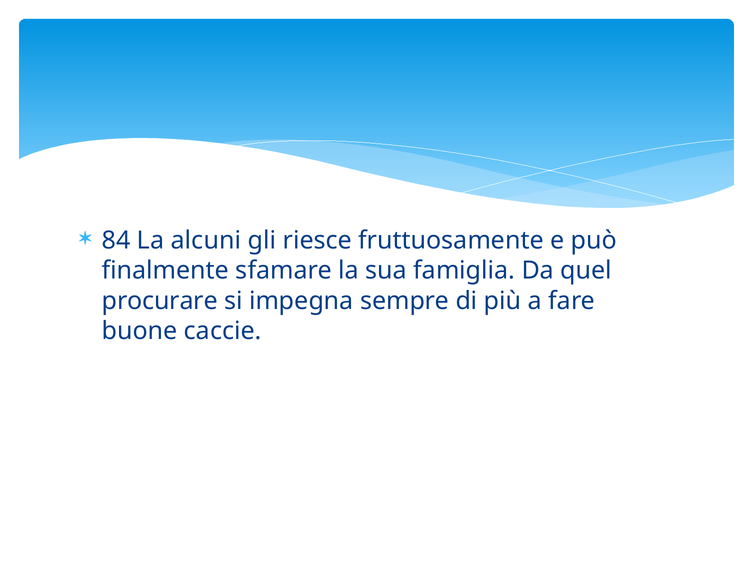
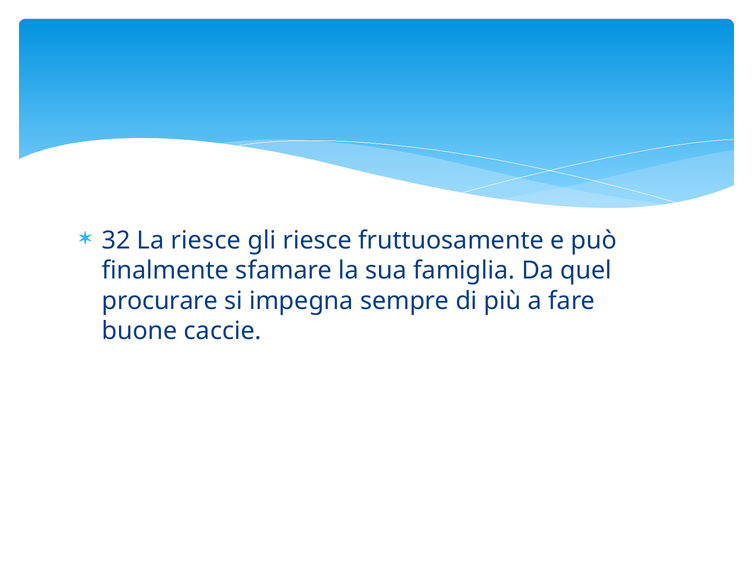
84: 84 -> 32 (116, 241)
La alcuni: alcuni -> riesce (206, 241)
